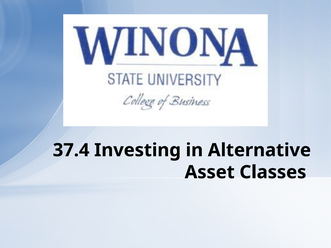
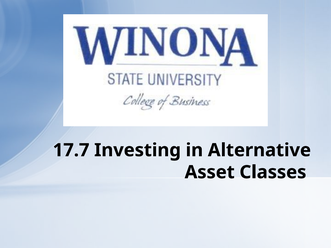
37.4: 37.4 -> 17.7 (71, 150)
